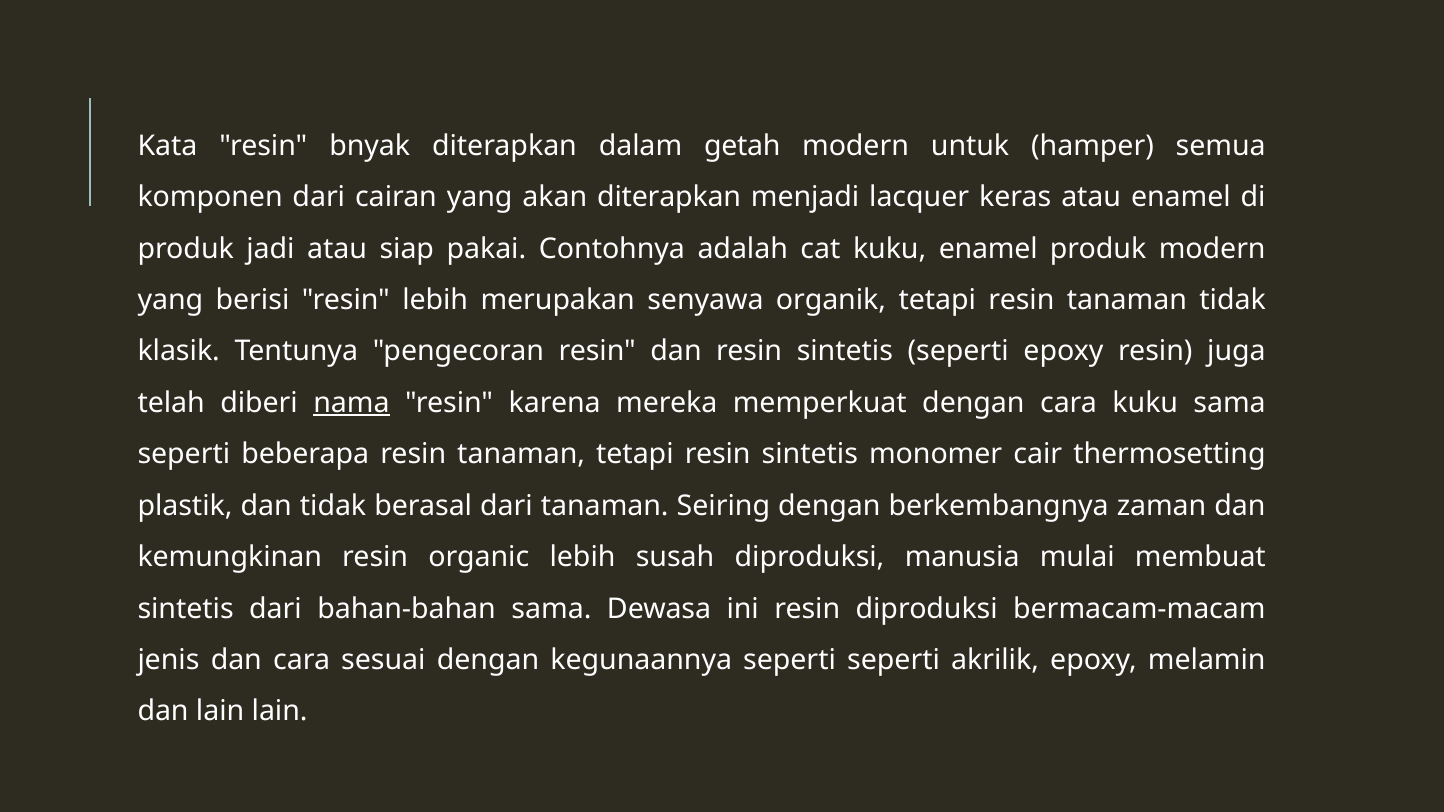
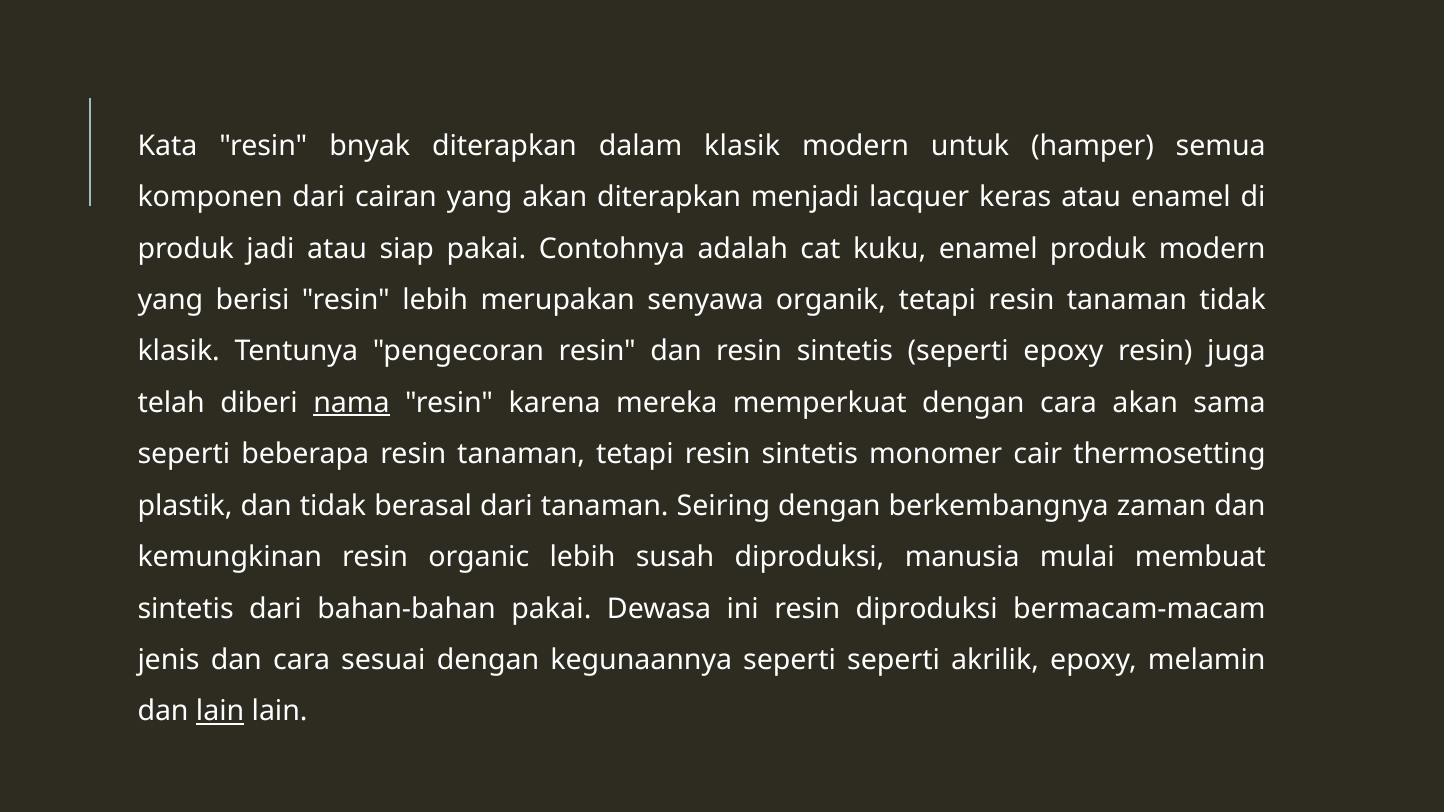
dalam getah: getah -> klasik (742, 146)
cara kuku: kuku -> akan (1145, 403)
bahan-bahan sama: sama -> pakai (551, 609)
lain underline: none -> present (220, 712)
